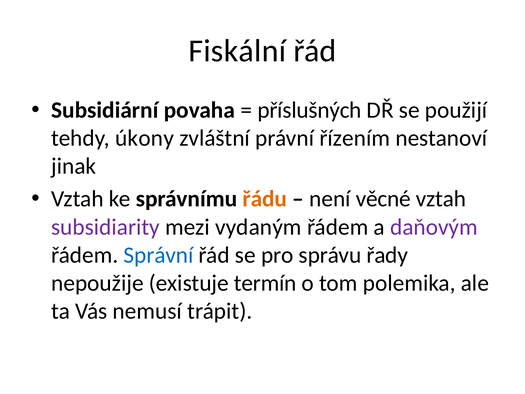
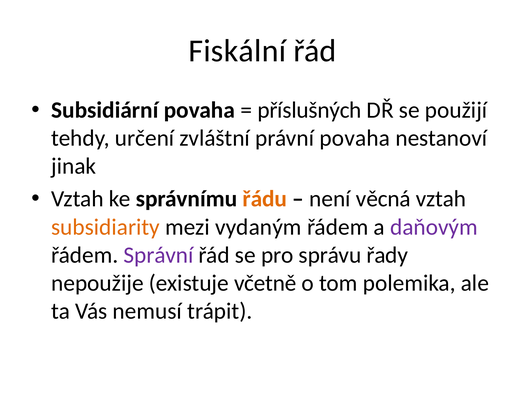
úkony: úkony -> určení (145, 138)
právní řízením: řízením -> povaha (355, 138)
věcné: věcné -> věcná (383, 199)
subsidiarity colour: purple -> orange (106, 227)
Správní colour: blue -> purple (159, 255)
termín: termín -> včetně (265, 283)
